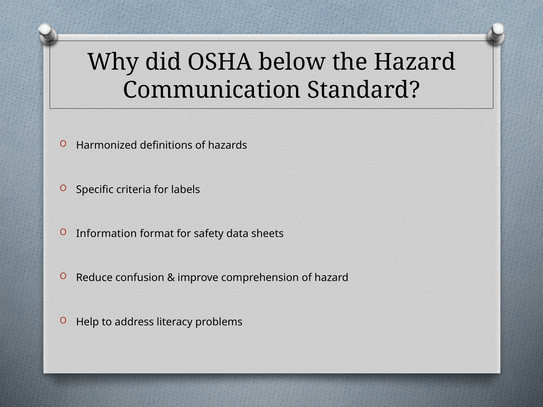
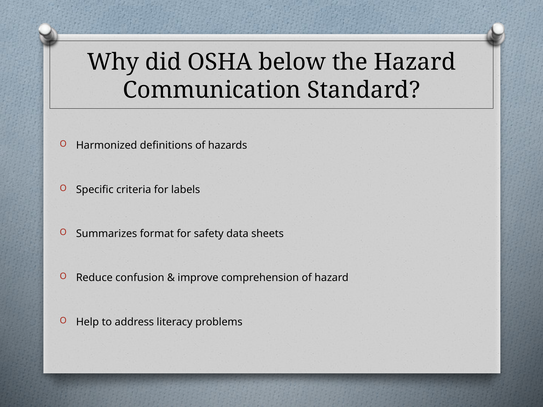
Information: Information -> Summarizes (107, 234)
